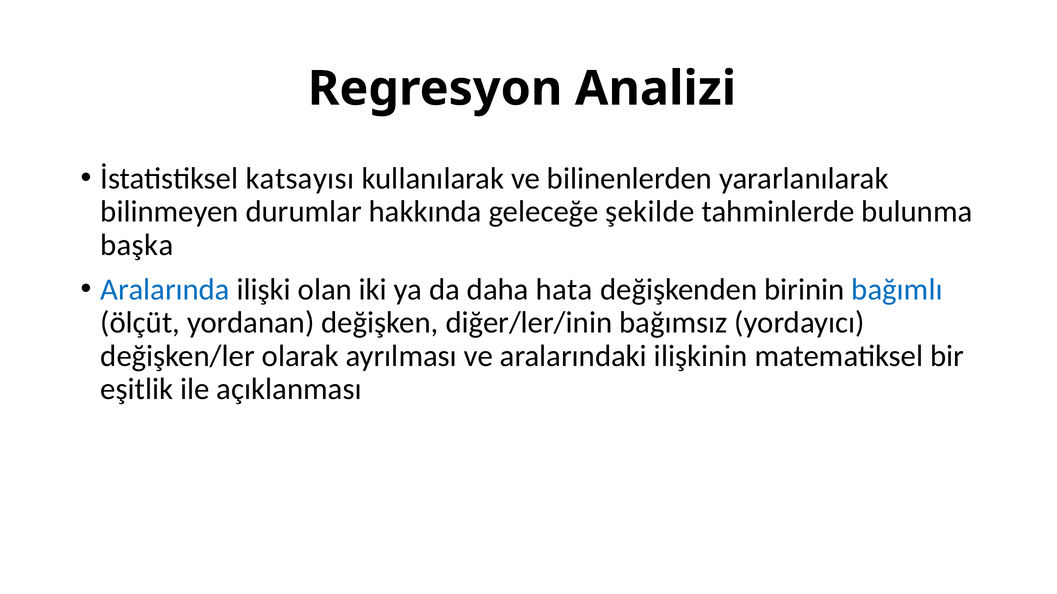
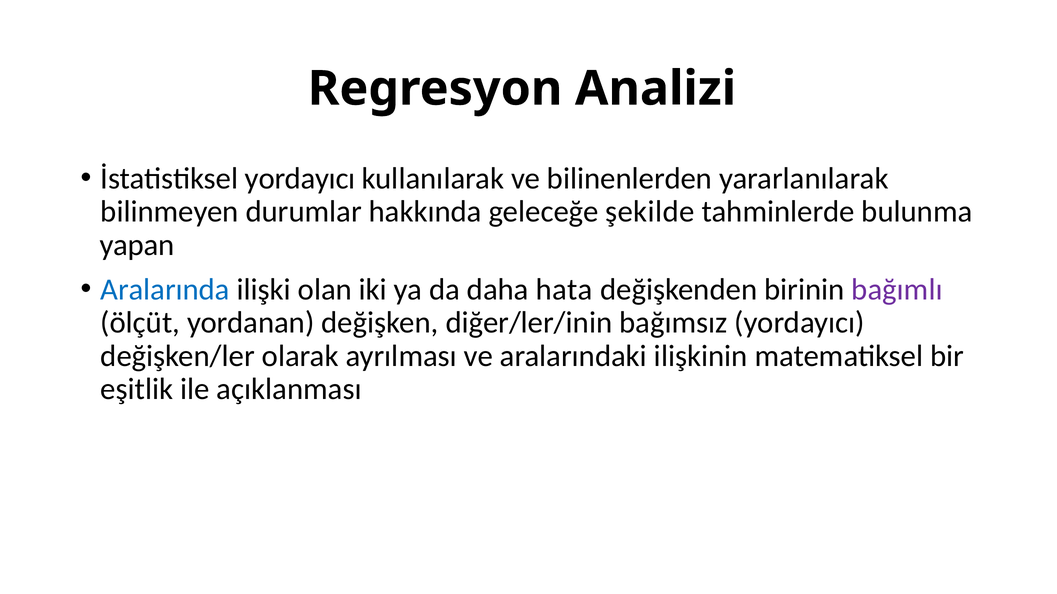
İstatistiksel katsayısı: katsayısı -> yordayıcı (300, 179)
başka: başka -> yapan (137, 245)
bağımlı colour: blue -> purple (897, 290)
